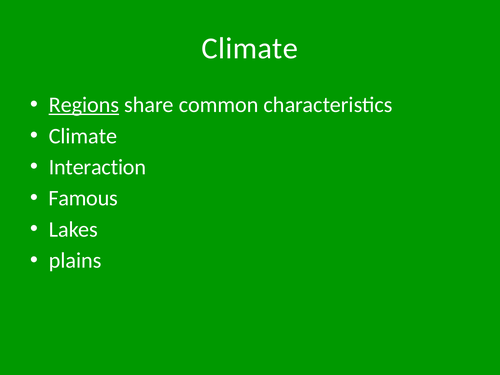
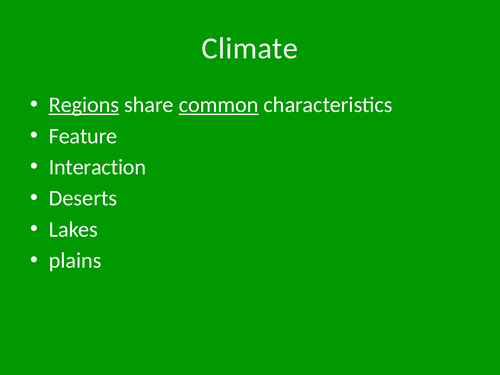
common underline: none -> present (219, 105)
Climate: Climate -> Feature (83, 136)
Famous: Famous -> Deserts (83, 198)
